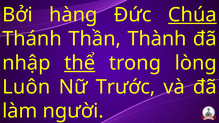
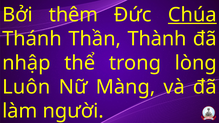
hàng: hàng -> thêm (73, 15)
thể underline: present -> none (80, 63)
Trước: Trước -> Màng (125, 87)
